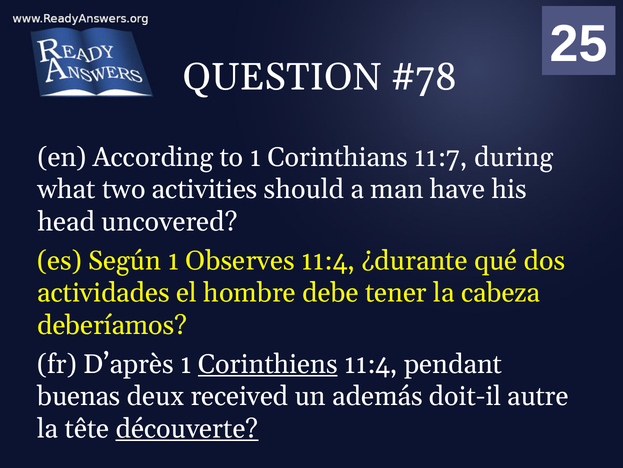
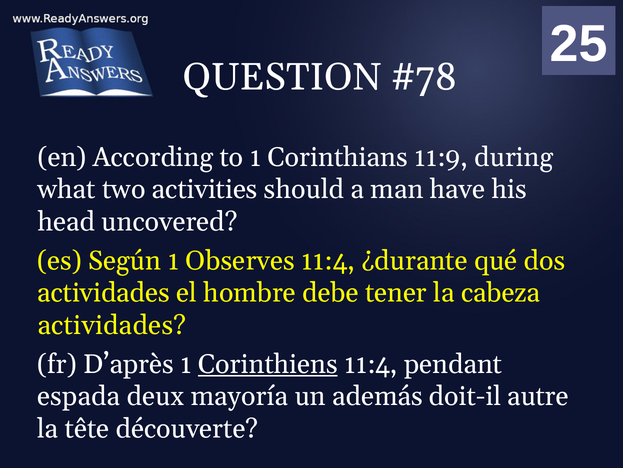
11:7: 11:7 -> 11:9 (441, 157)
deberíamos: deberíamos -> actividades (112, 325)
buenas: buenas -> espada (79, 396)
received: received -> mayoría (239, 396)
découverte underline: present -> none (187, 428)
